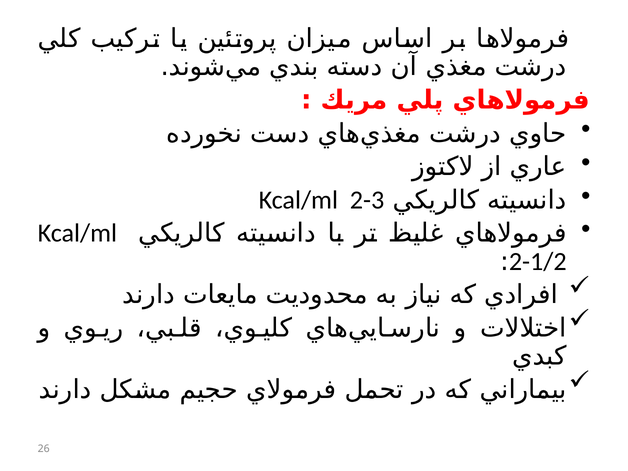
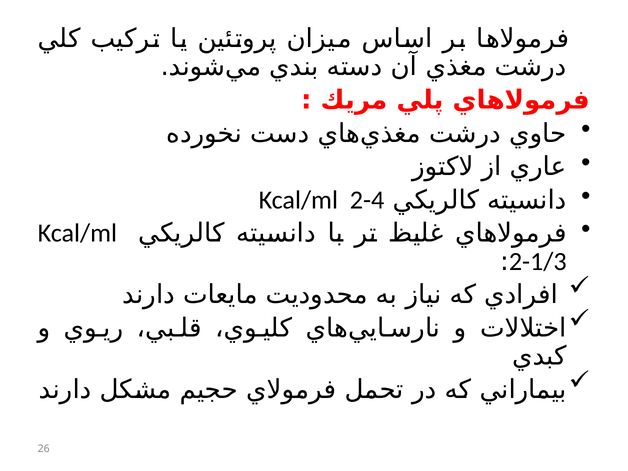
2-3: 2-3 -> 2-4 (367, 200)
2-1/2: 2-1/2 -> 2-1/3 (538, 261)
